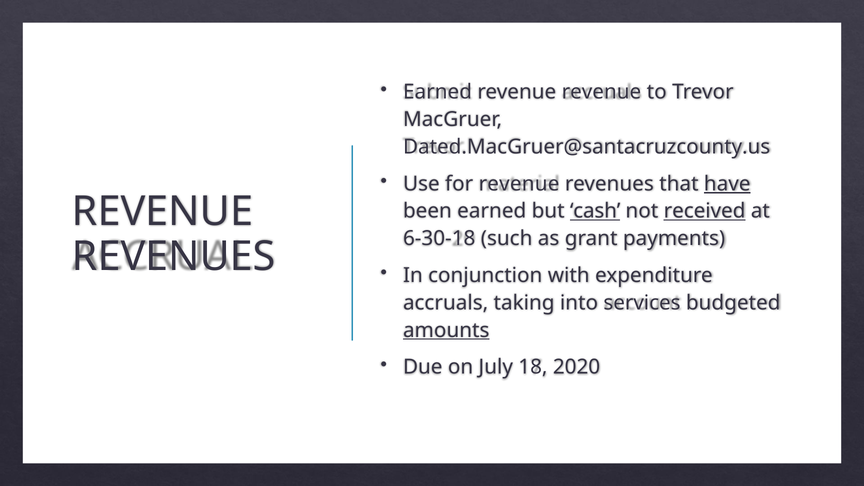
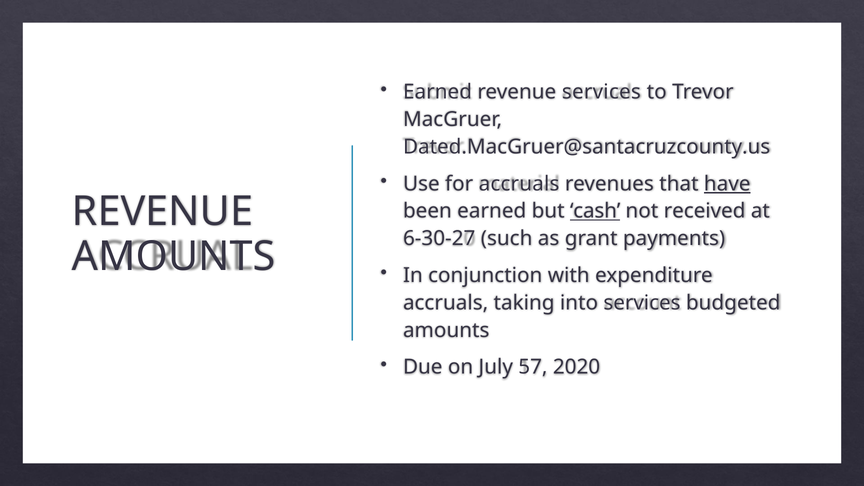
revenue revenue: revenue -> services (601, 92)
for revenue: revenue -> accruals (519, 184)
received underline: present -> none (705, 211)
6-30-18: 6-30-18 -> 6-30-27 (439, 239)
REVENUES: REVENUES -> AMOUNTS (174, 256)
amounts underline: present -> none (446, 330)
18: 18 -> 57 (533, 367)
